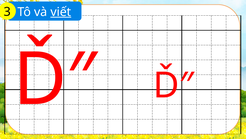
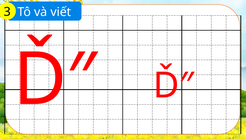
viết underline: present -> none (61, 12)
